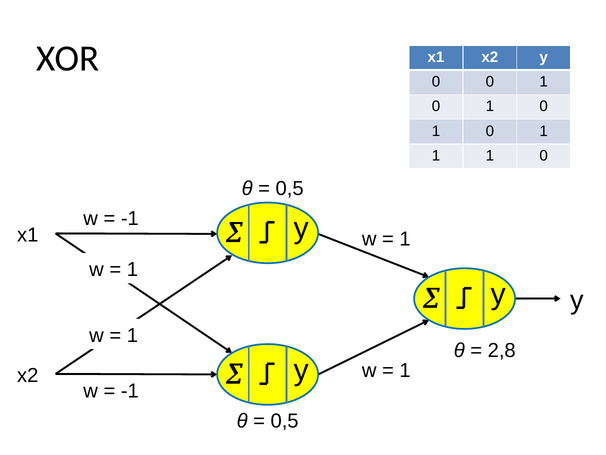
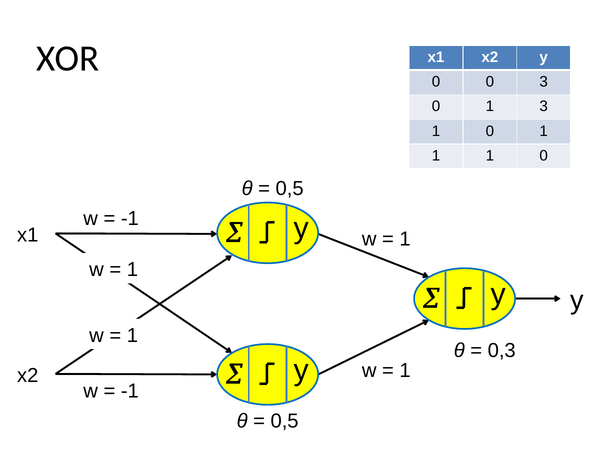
0 0 1: 1 -> 3 (544, 82)
0: 0 -> 3 (544, 106)
2,8: 2,8 -> 0,3 (502, 350)
